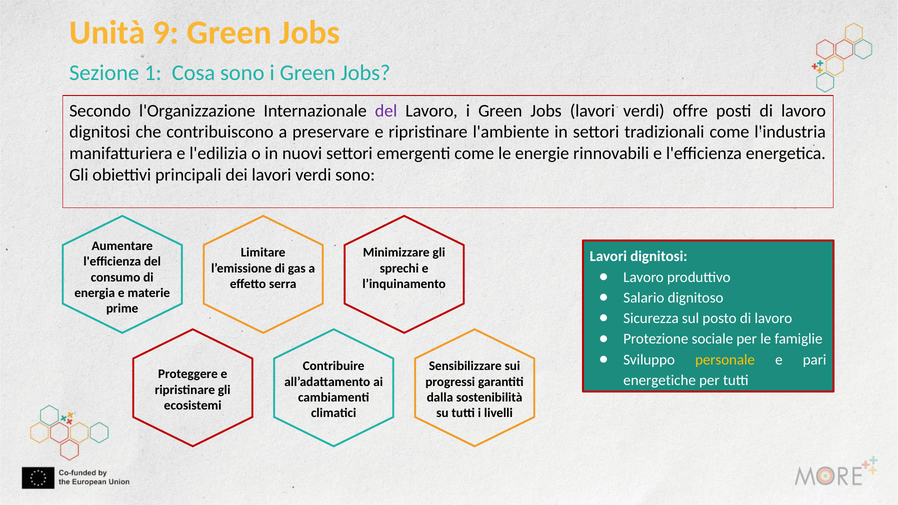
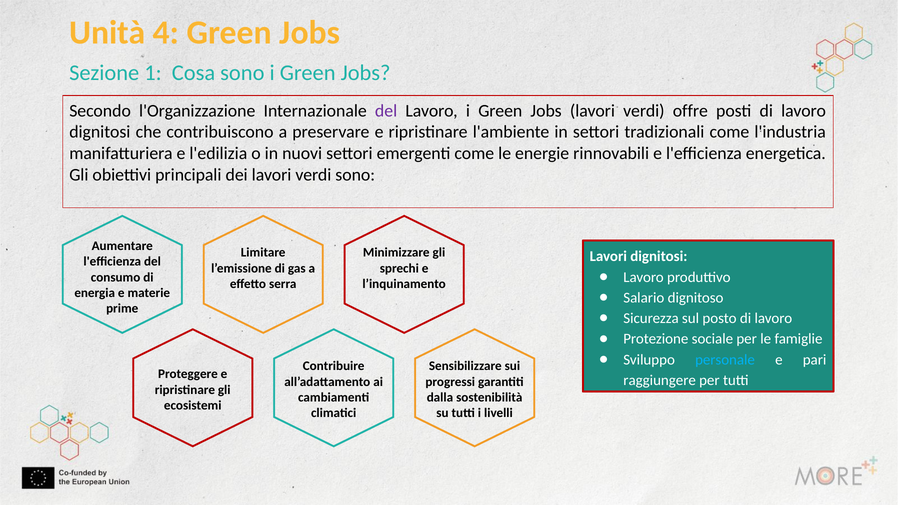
9: 9 -> 4 (166, 33)
personale colour: yellow -> light blue (725, 360)
energetiche: energetiche -> raggiungere (660, 380)
